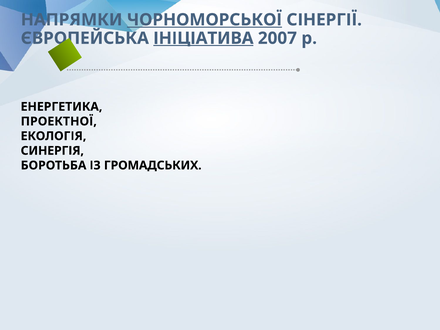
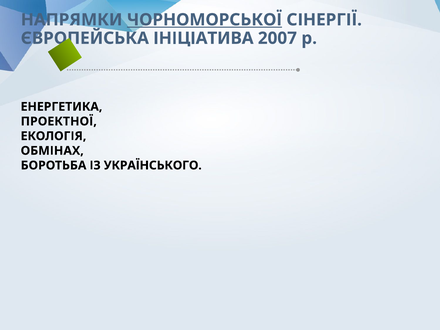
ІНІЦІАТИВА underline: present -> none (203, 38)
СИНЕРГІЯ: СИНЕРГІЯ -> ОБМІНАХ (52, 151)
ГРОМАДСЬКИХ: ГРОМАДСЬКИХ -> УКРАЇНСЬКОГО (153, 165)
